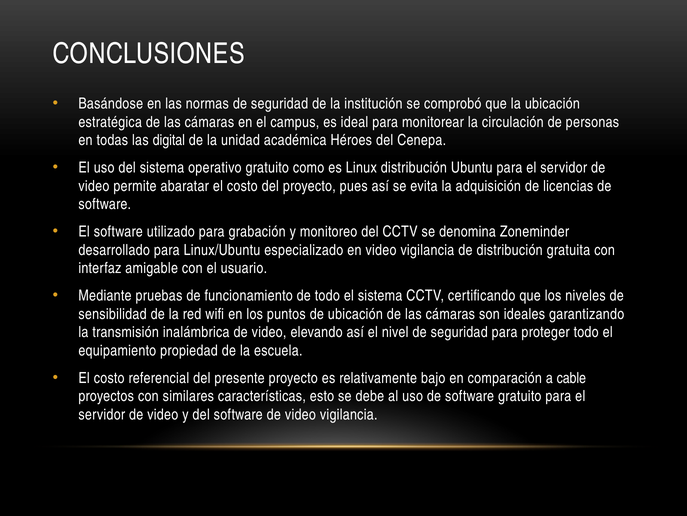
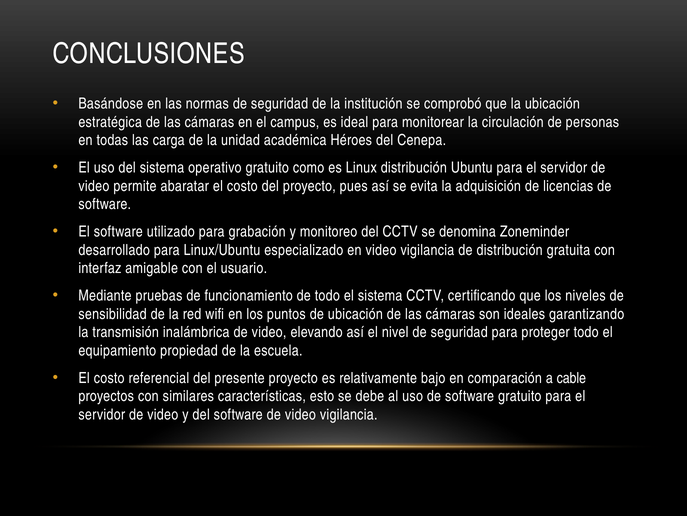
digital: digital -> carga (169, 140)
